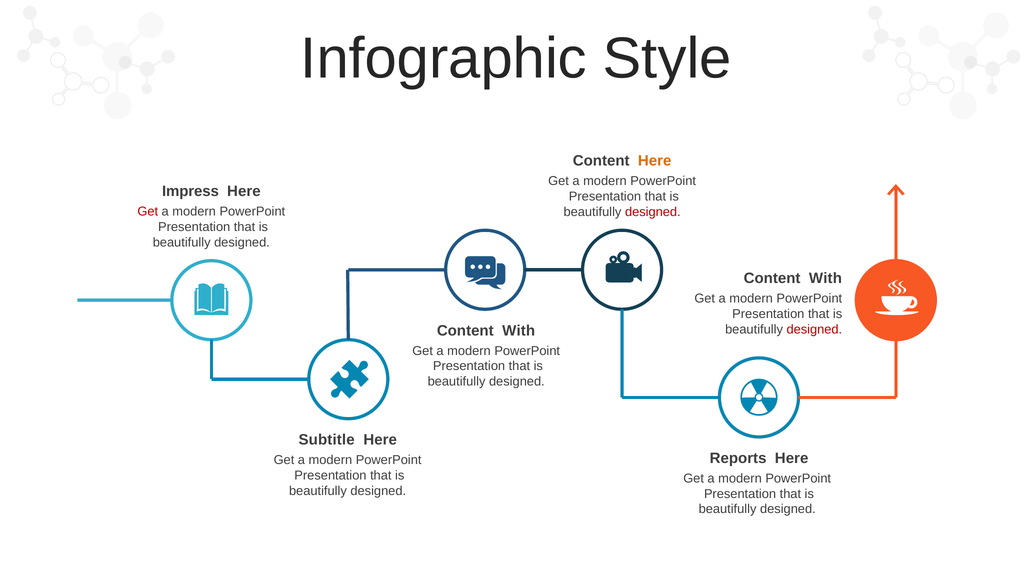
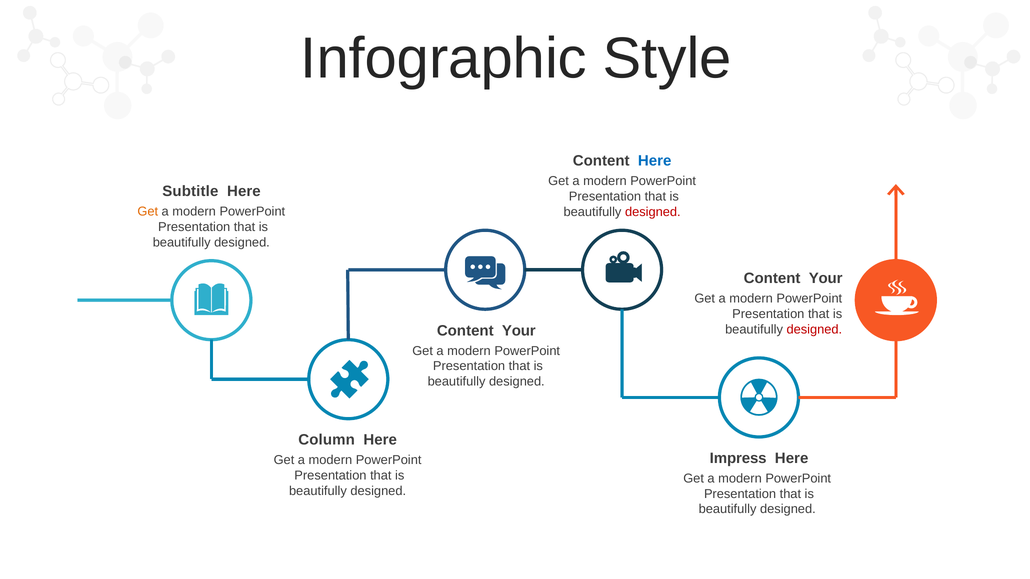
Here colour: orange -> blue (655, 161)
Impress: Impress -> Subtitle (190, 192)
Get colour: red -> orange (148, 212)
With: With -> Your (826, 279)
With: With -> Your (519, 331)
Subtitle: Subtitle -> Column (327, 440)
Reports: Reports -> Impress (738, 459)
